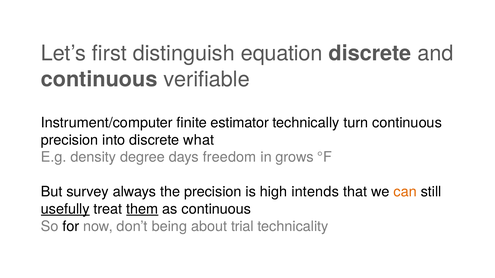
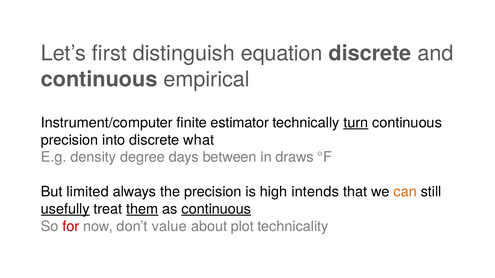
verifiable: verifiable -> empirical (207, 79)
turn underline: none -> present (356, 123)
freedom: freedom -> between (230, 157)
grows: grows -> draws (295, 157)
survey: survey -> limited (88, 192)
continuous underline: none -> present (216, 209)
for colour: black -> red (71, 227)
being: being -> value (169, 227)
trial: trial -> plot (242, 227)
